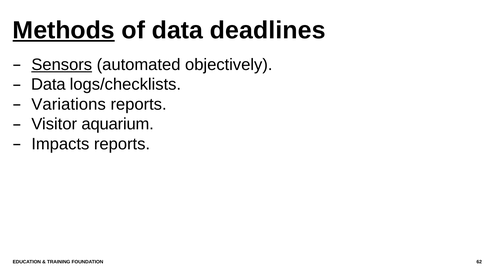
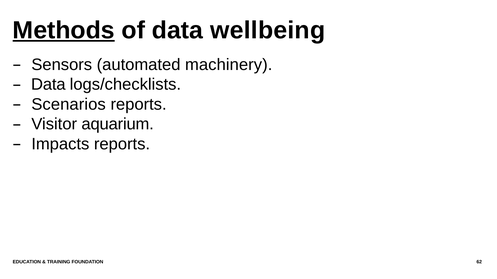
deadlines: deadlines -> wellbeing (268, 30)
Sensors underline: present -> none (62, 65)
objectively: objectively -> machinery (229, 65)
Variations: Variations -> Scenarios (69, 104)
